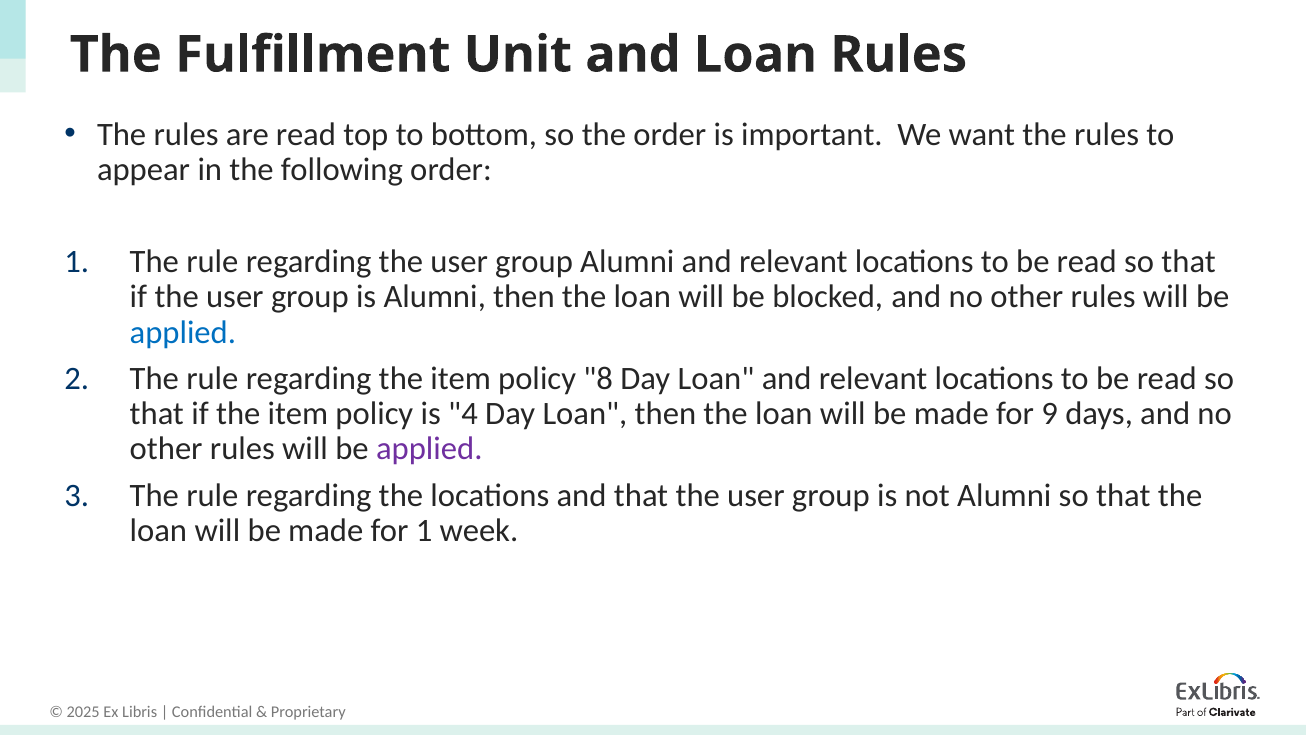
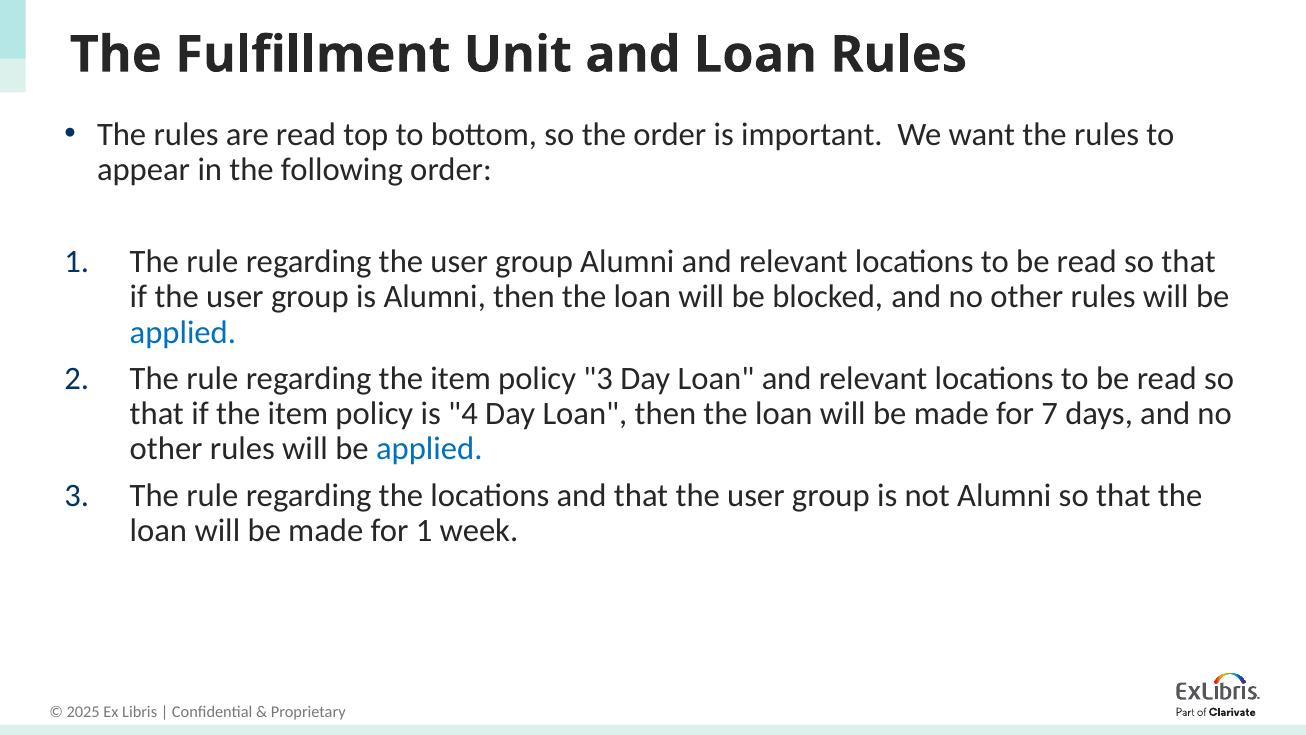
policy 8: 8 -> 3 (598, 378)
9: 9 -> 7 (1050, 414)
applied colour: purple -> blue (429, 449)
